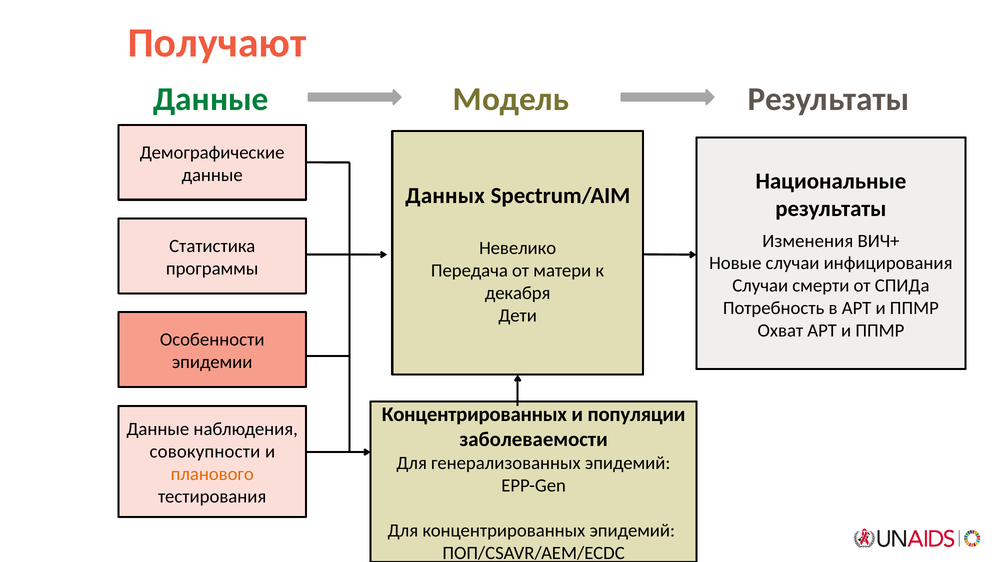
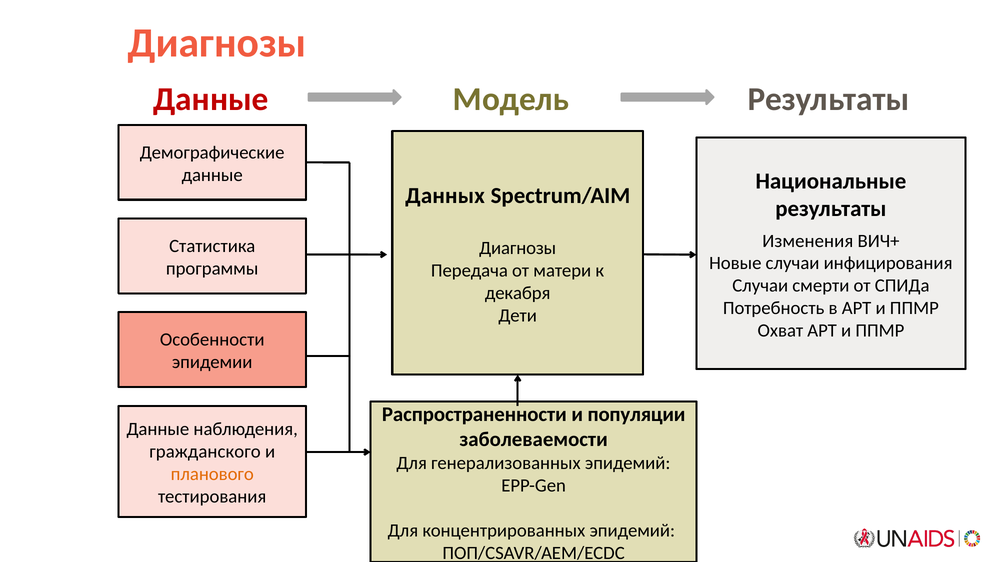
Получают: Получают -> Диагнозы (217, 43)
Данные colour: green -> red (211, 99)
Невелико: Невелико -> Диагнозы (518, 248)
Концентрированных: Концентрированных -> Распространенности (474, 415)
совокупности: совокупности -> гражданского (205, 451)
